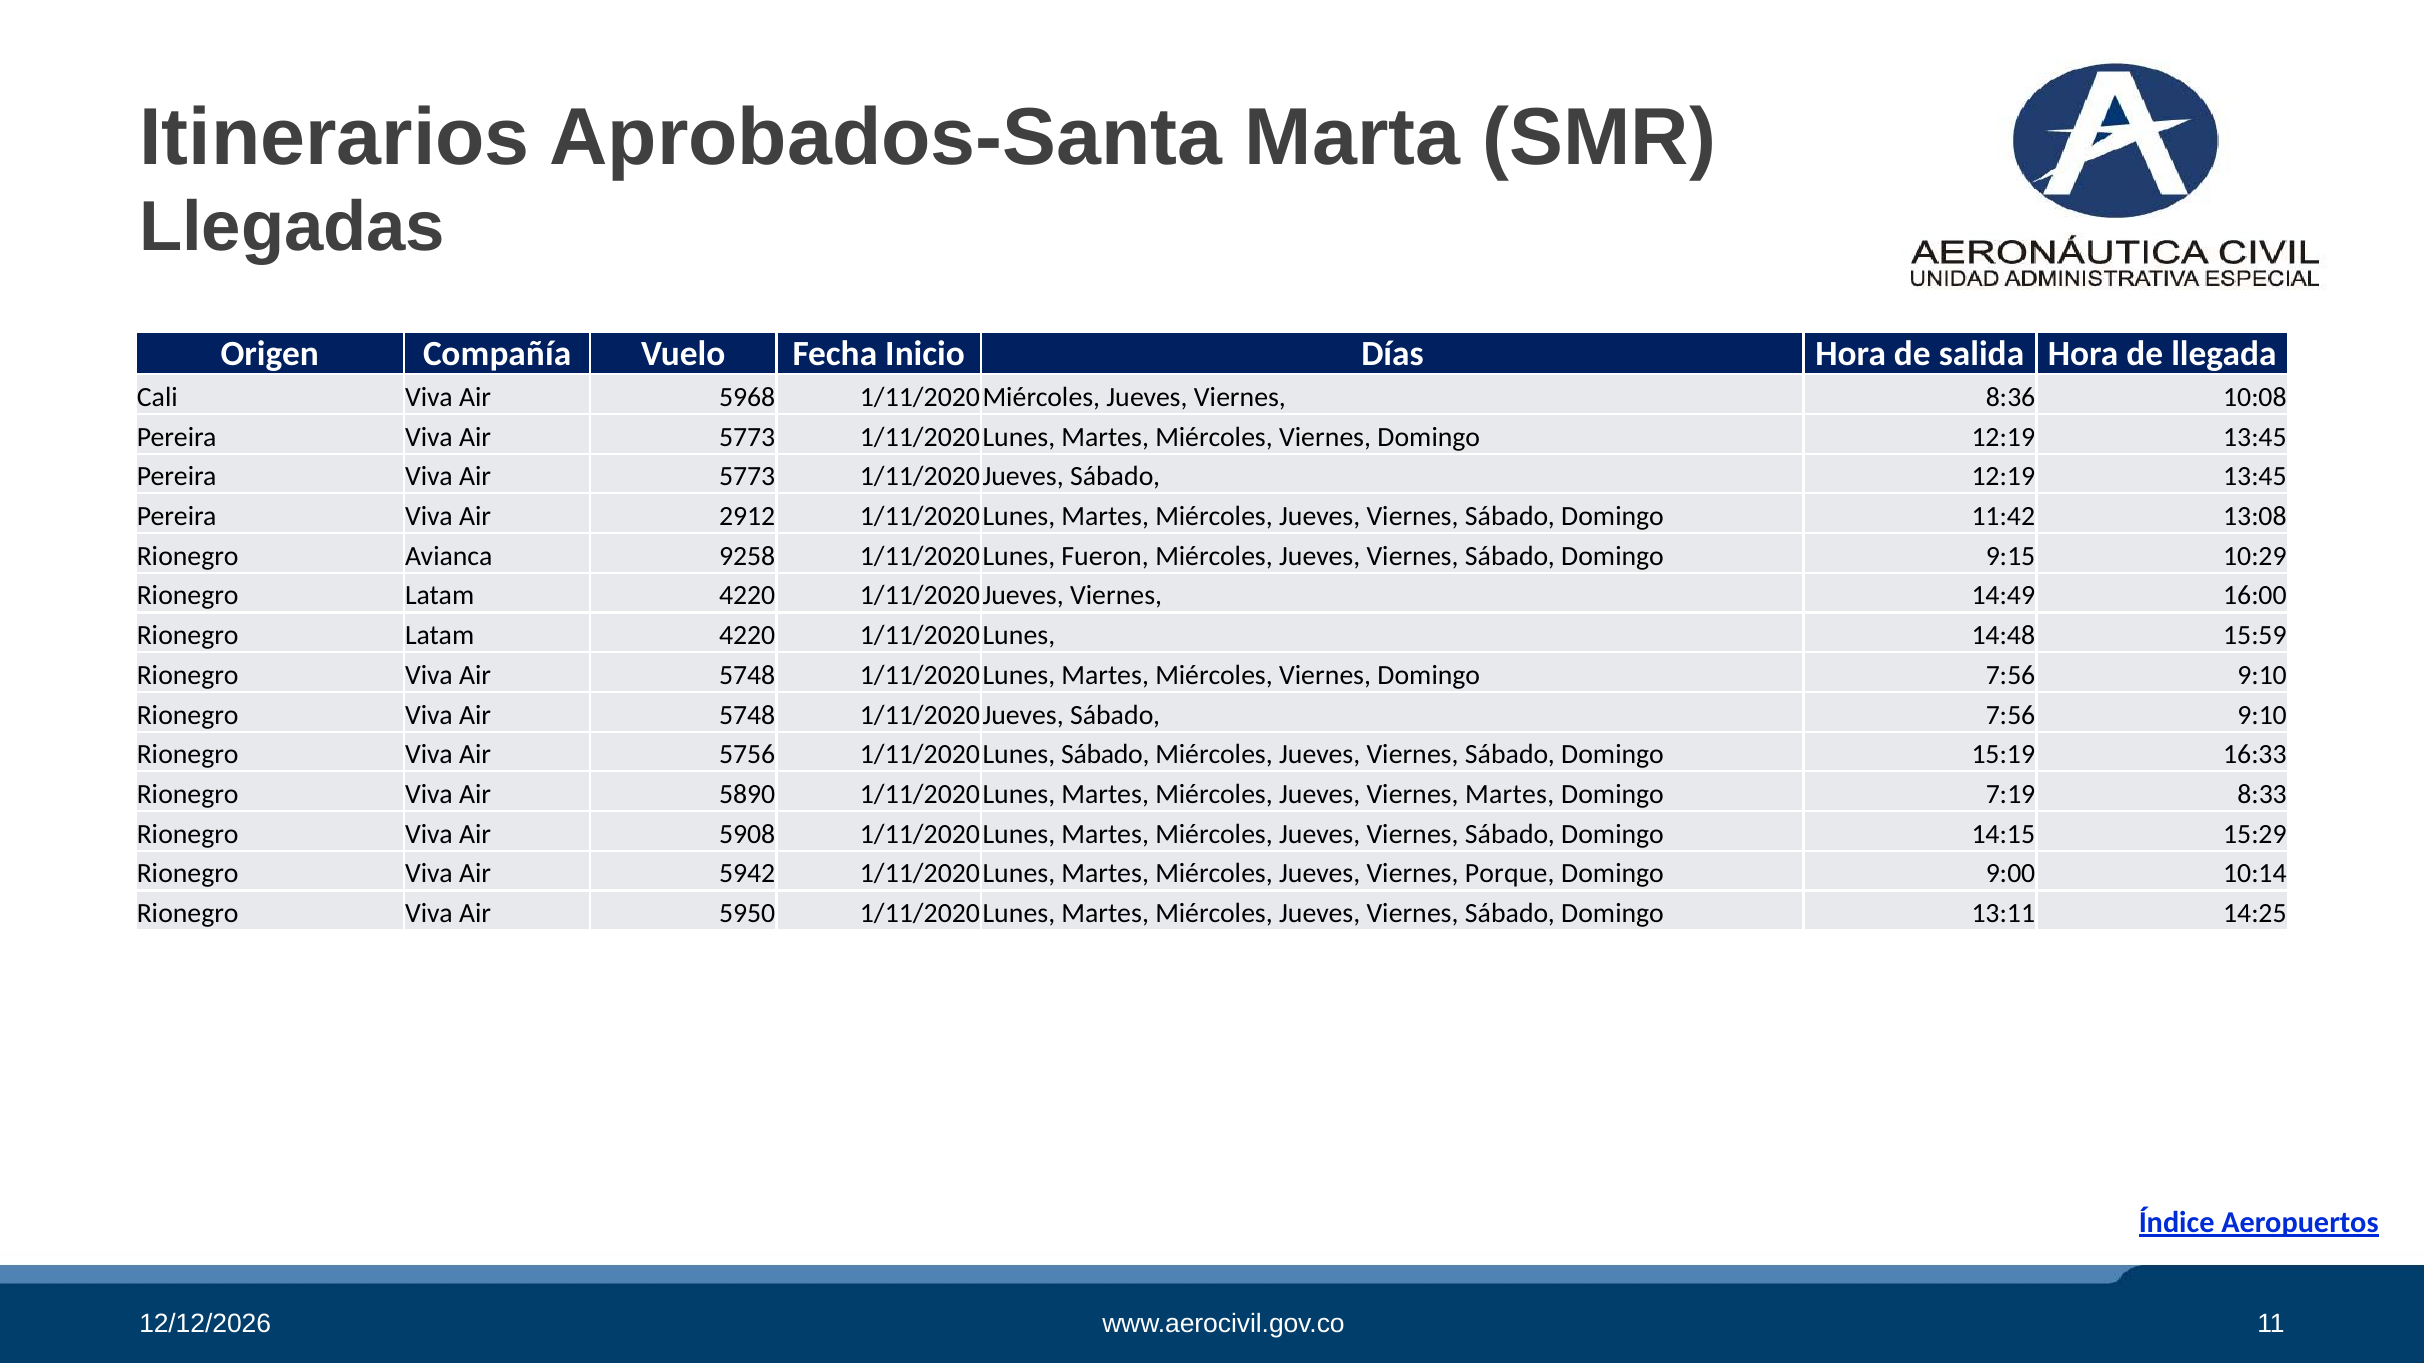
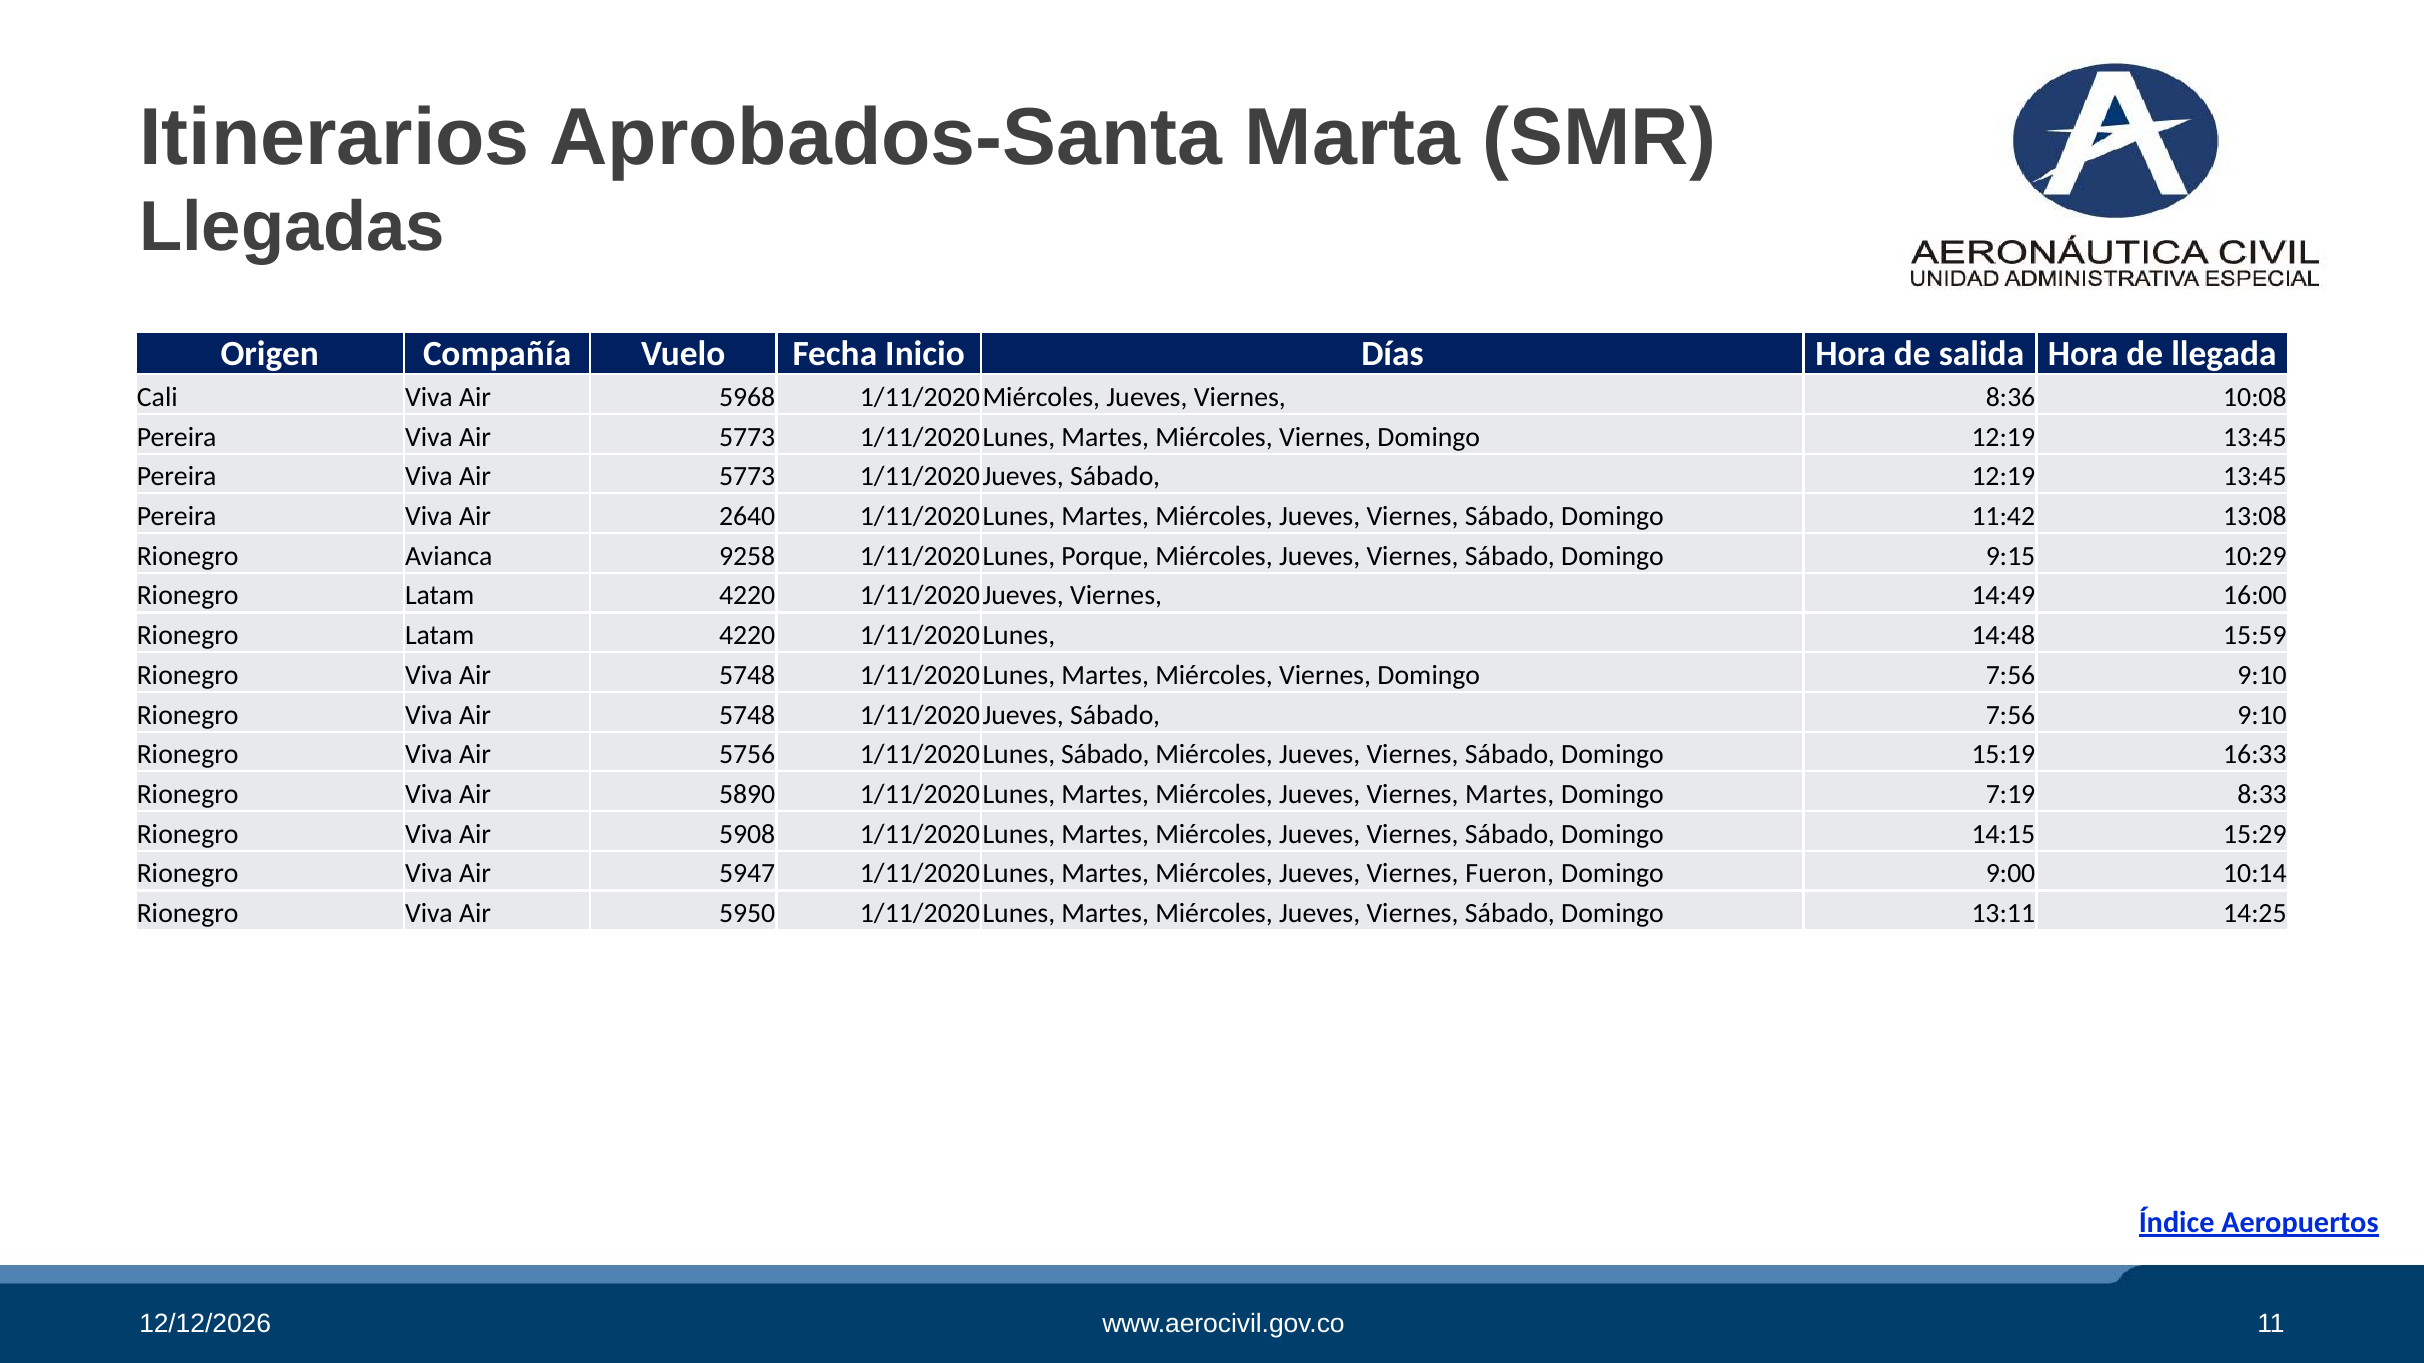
2912: 2912 -> 2640 (747, 517)
Fueron: Fueron -> Porque (1105, 556)
5942: 5942 -> 5947 (747, 874)
Porque: Porque -> Fueron (1510, 874)
